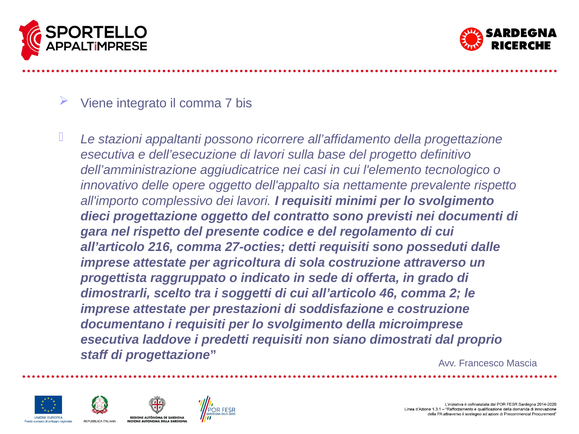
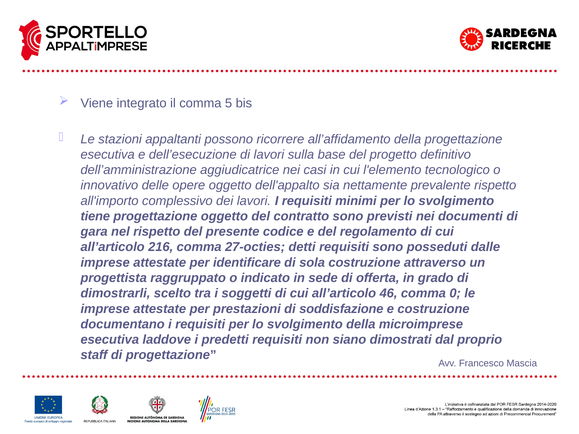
7: 7 -> 5 (229, 103)
dieci: dieci -> tiene (95, 216)
agricoltura: agricoltura -> identificare (247, 263)
2: 2 -> 0 (455, 294)
